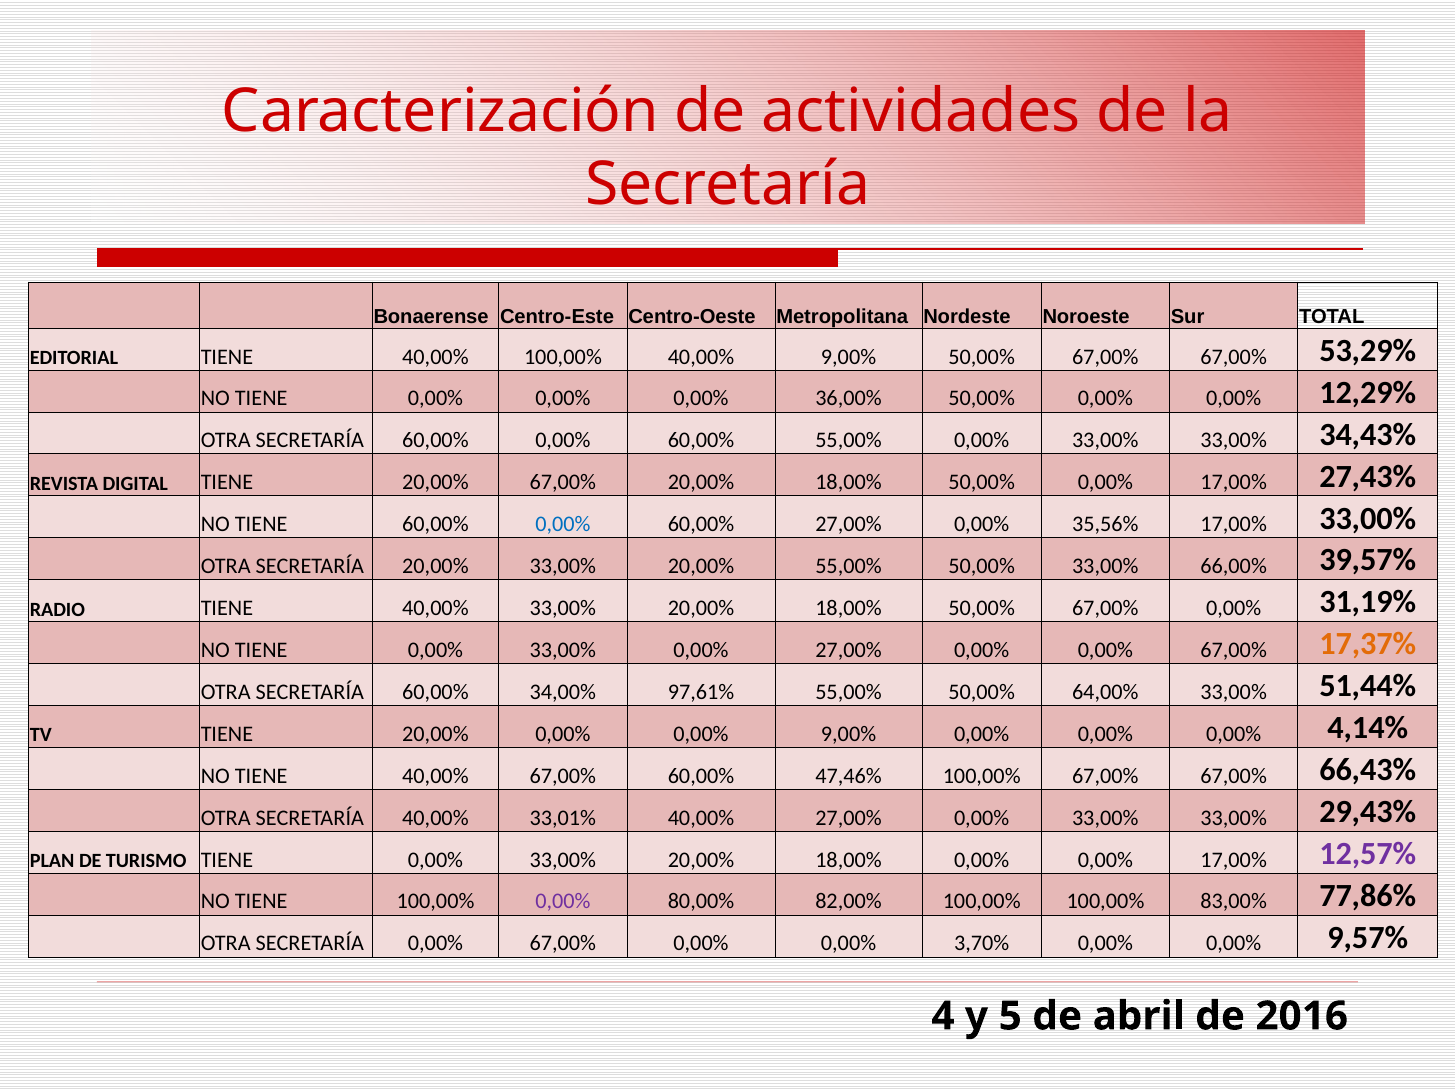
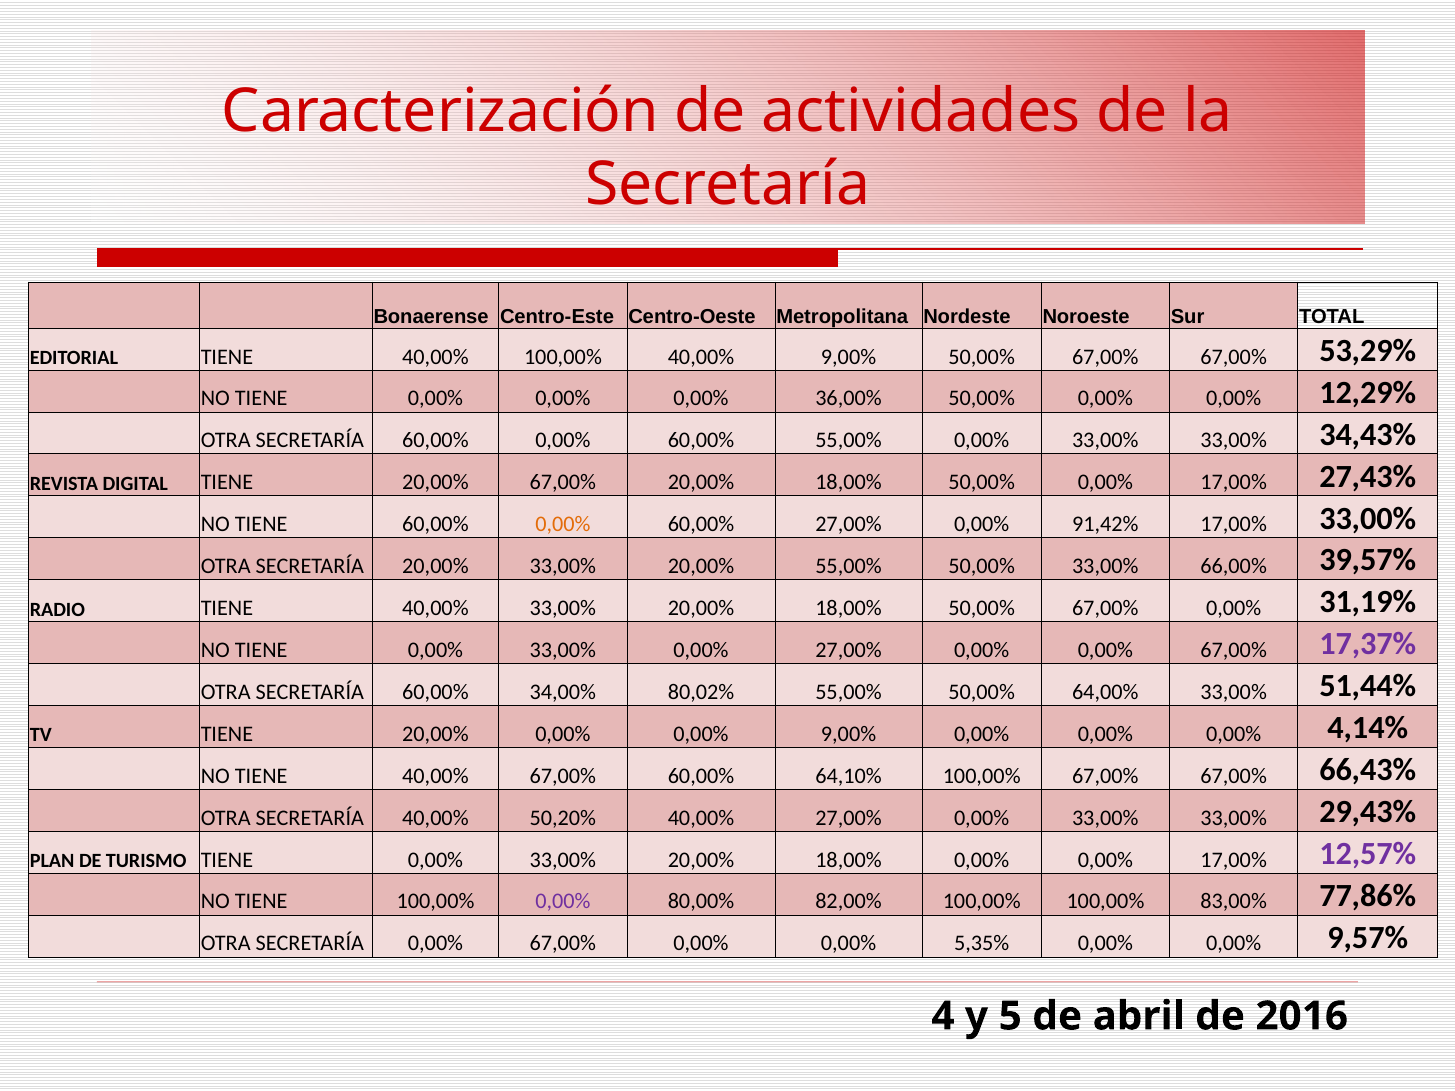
0,00% colour: blue -> orange (563, 524)
35,56%: 35,56% -> 91,42% (1105, 524)
17,37% colour: orange -> purple (1368, 644)
97,61%: 97,61% -> 80,02% (701, 692)
47,46%: 47,46% -> 64,10% (849, 776)
33,01%: 33,01% -> 50,20% (563, 818)
3,70%: 3,70% -> 5,35% (982, 944)
